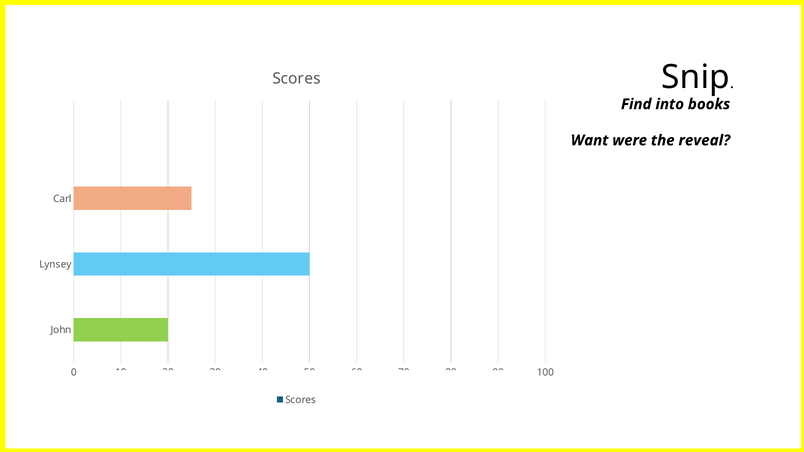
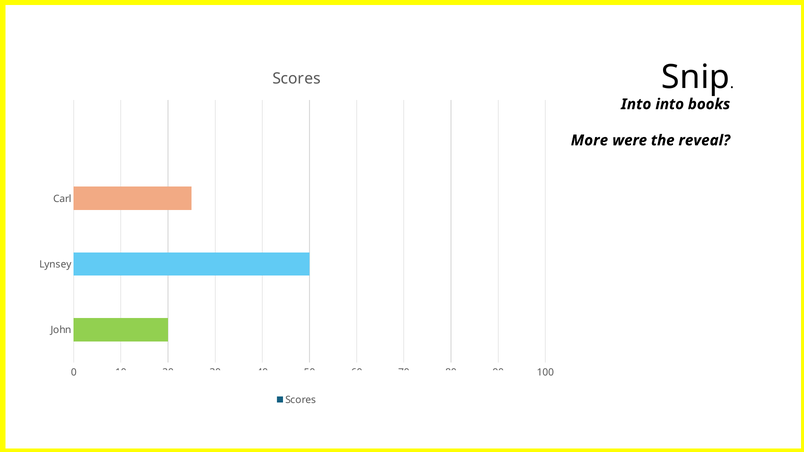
Find: Find -> Into (636, 104)
Want: Want -> More (589, 140)
